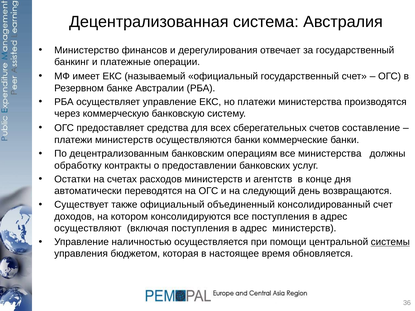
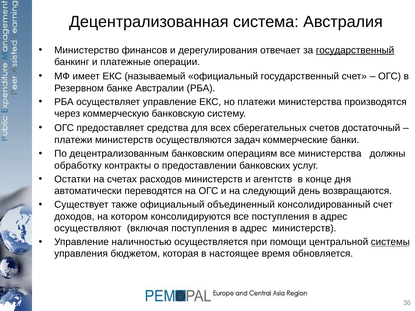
государственный underline: none -> present (355, 50)
составление: составление -> достаточный (371, 128)
осуществляются банки: банки -> задач (247, 140)
